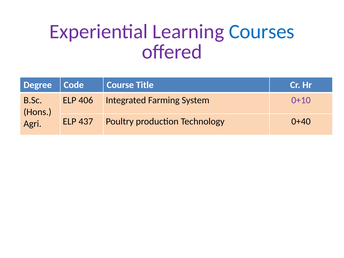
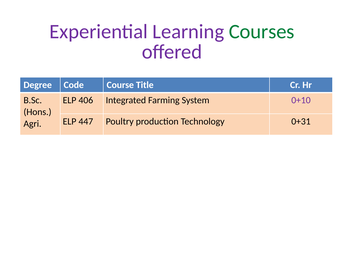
Courses colour: blue -> green (262, 32)
437: 437 -> 447 (86, 122)
0+40: 0+40 -> 0+31 (301, 122)
